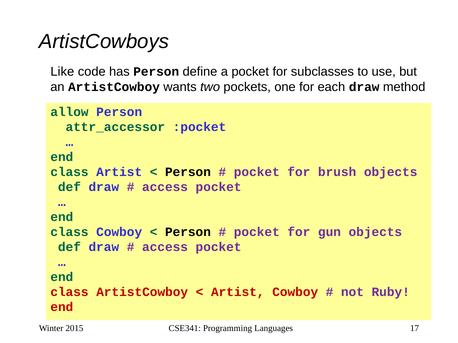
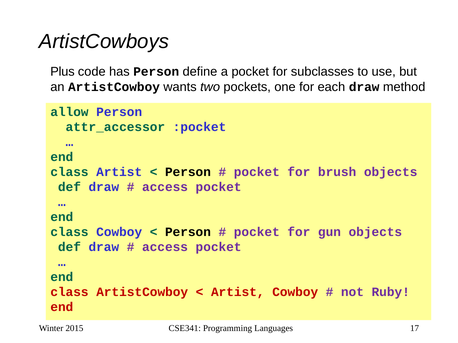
Like: Like -> Plus (62, 72)
